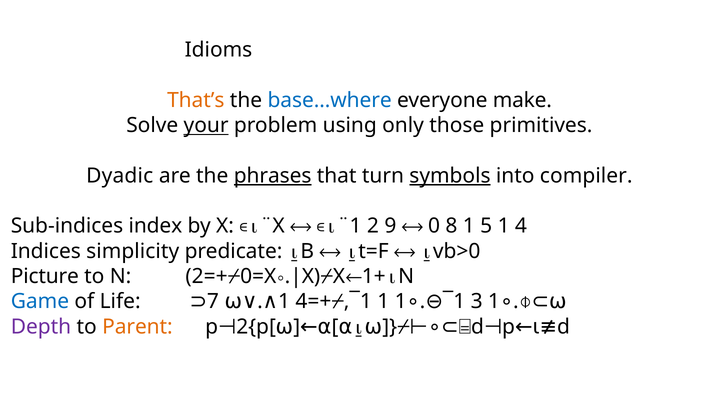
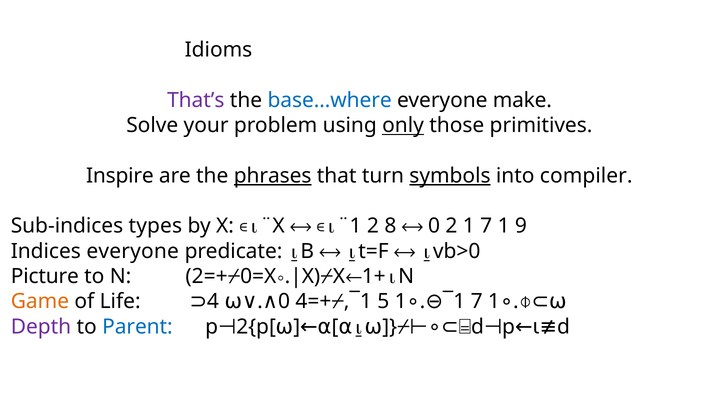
That’s colour: orange -> purple (196, 100)
your underline: present -> none (206, 125)
only underline: none -> present (403, 125)
Dyadic: Dyadic -> Inspire (120, 176)
index: index -> types (155, 226)
9: 9 -> 8 (390, 226)
0 8: 8 -> 2 (451, 226)
1 5: 5 -> 7 (486, 226)
4: 4 -> 9 (521, 226)
Indices simplicity: simplicity -> everyone (133, 251)
Game colour: blue -> orange (40, 301)
7: 7 -> 4 (213, 301)
1: 1 -> 0 (284, 301)
1: 1 -> 5 (383, 301)
3: 3 -> 7 (477, 301)
Parent colour: orange -> blue (137, 327)
